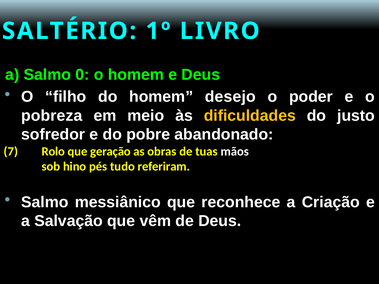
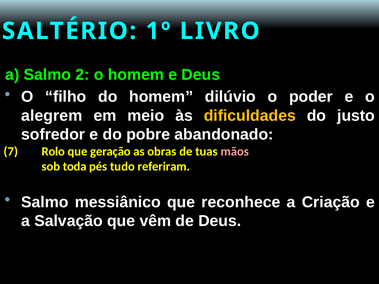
0: 0 -> 2 (82, 75)
desejo: desejo -> dilúvio (230, 97)
pobreza: pobreza -> alegrem (52, 116)
mãos colour: white -> pink (235, 151)
hino: hino -> toda (75, 167)
